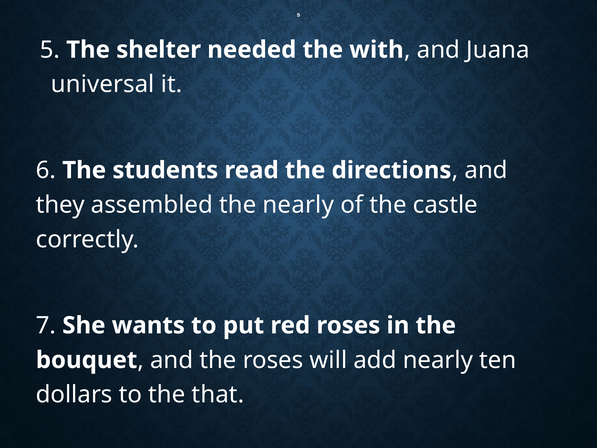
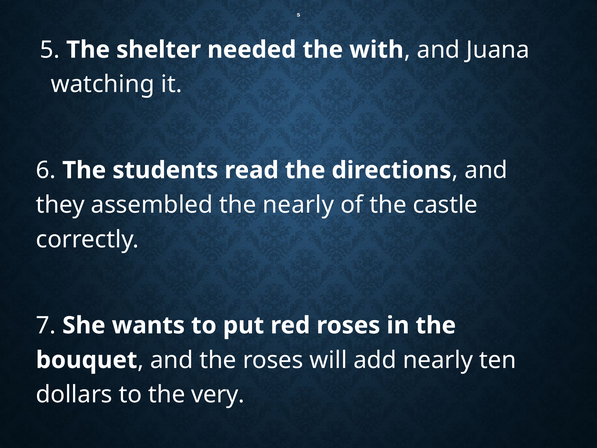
universal: universal -> watching (103, 84)
that: that -> very (218, 394)
